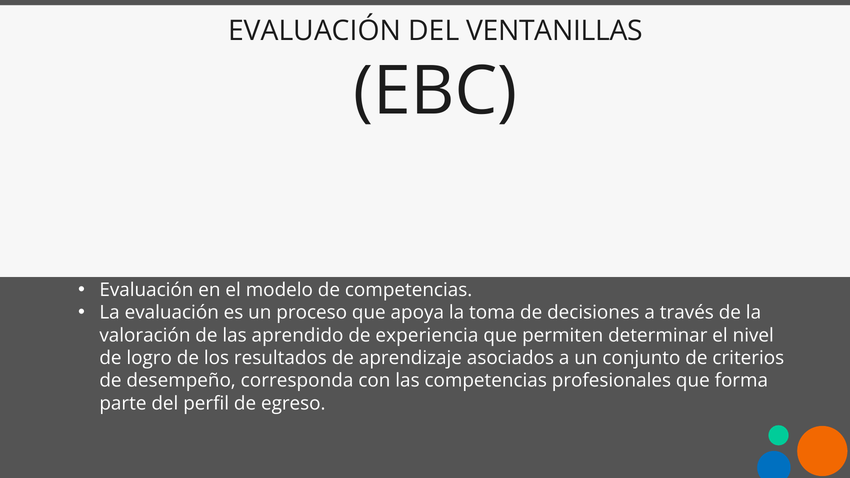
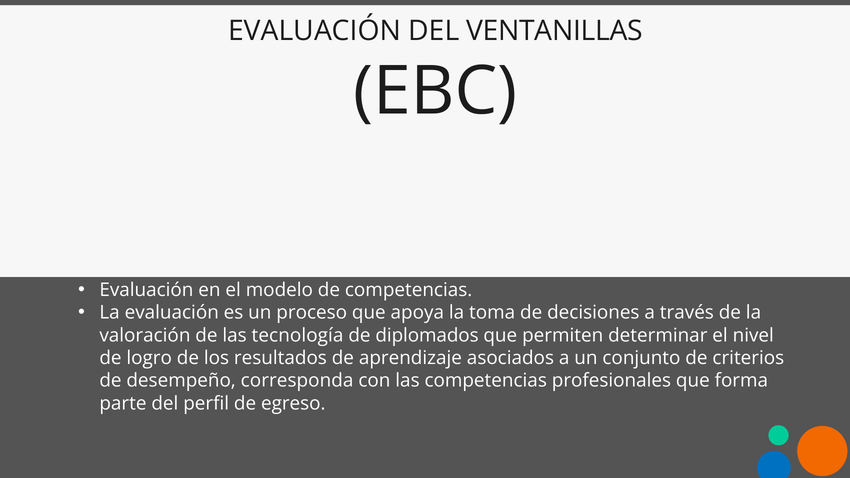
aprendido: aprendido -> tecnología (297, 336)
experiencia: experiencia -> diplomados (427, 336)
